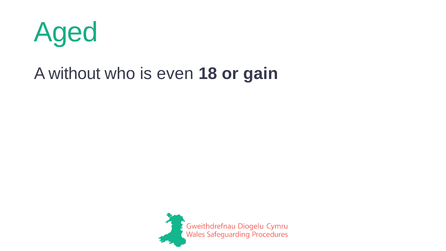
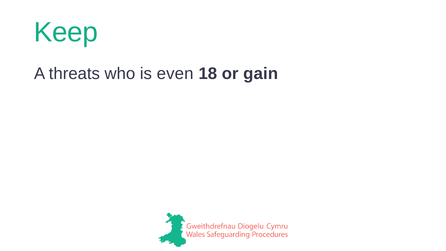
Aged: Aged -> Keep (66, 32)
without: without -> threats (74, 74)
